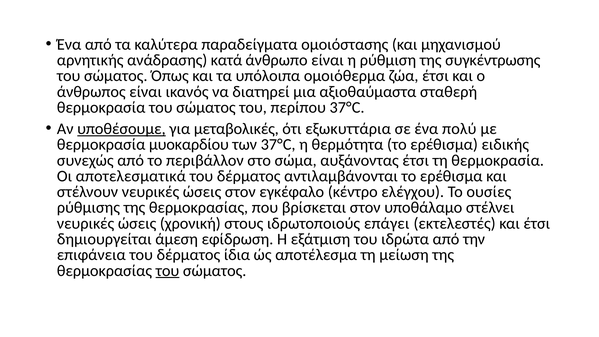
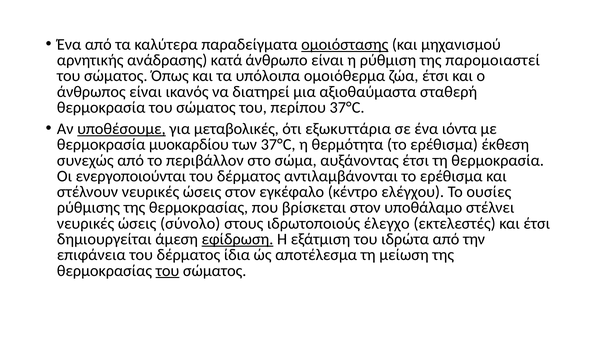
ομοιόστασης underline: none -> present (345, 44)
συγκέντρωσης: συγκέντρωσης -> παρομοιαστεί (493, 60)
πολύ: πολύ -> ιόντα (459, 129)
ειδικής: ειδικής -> έκθεση (505, 145)
αποτελεσματικά: αποτελεσματικά -> ενεργοποιούνται (131, 176)
χρονική: χρονική -> σύνολο (190, 223)
επάγει: επάγει -> έλεγχο (387, 223)
εφίδρωση underline: none -> present (238, 239)
